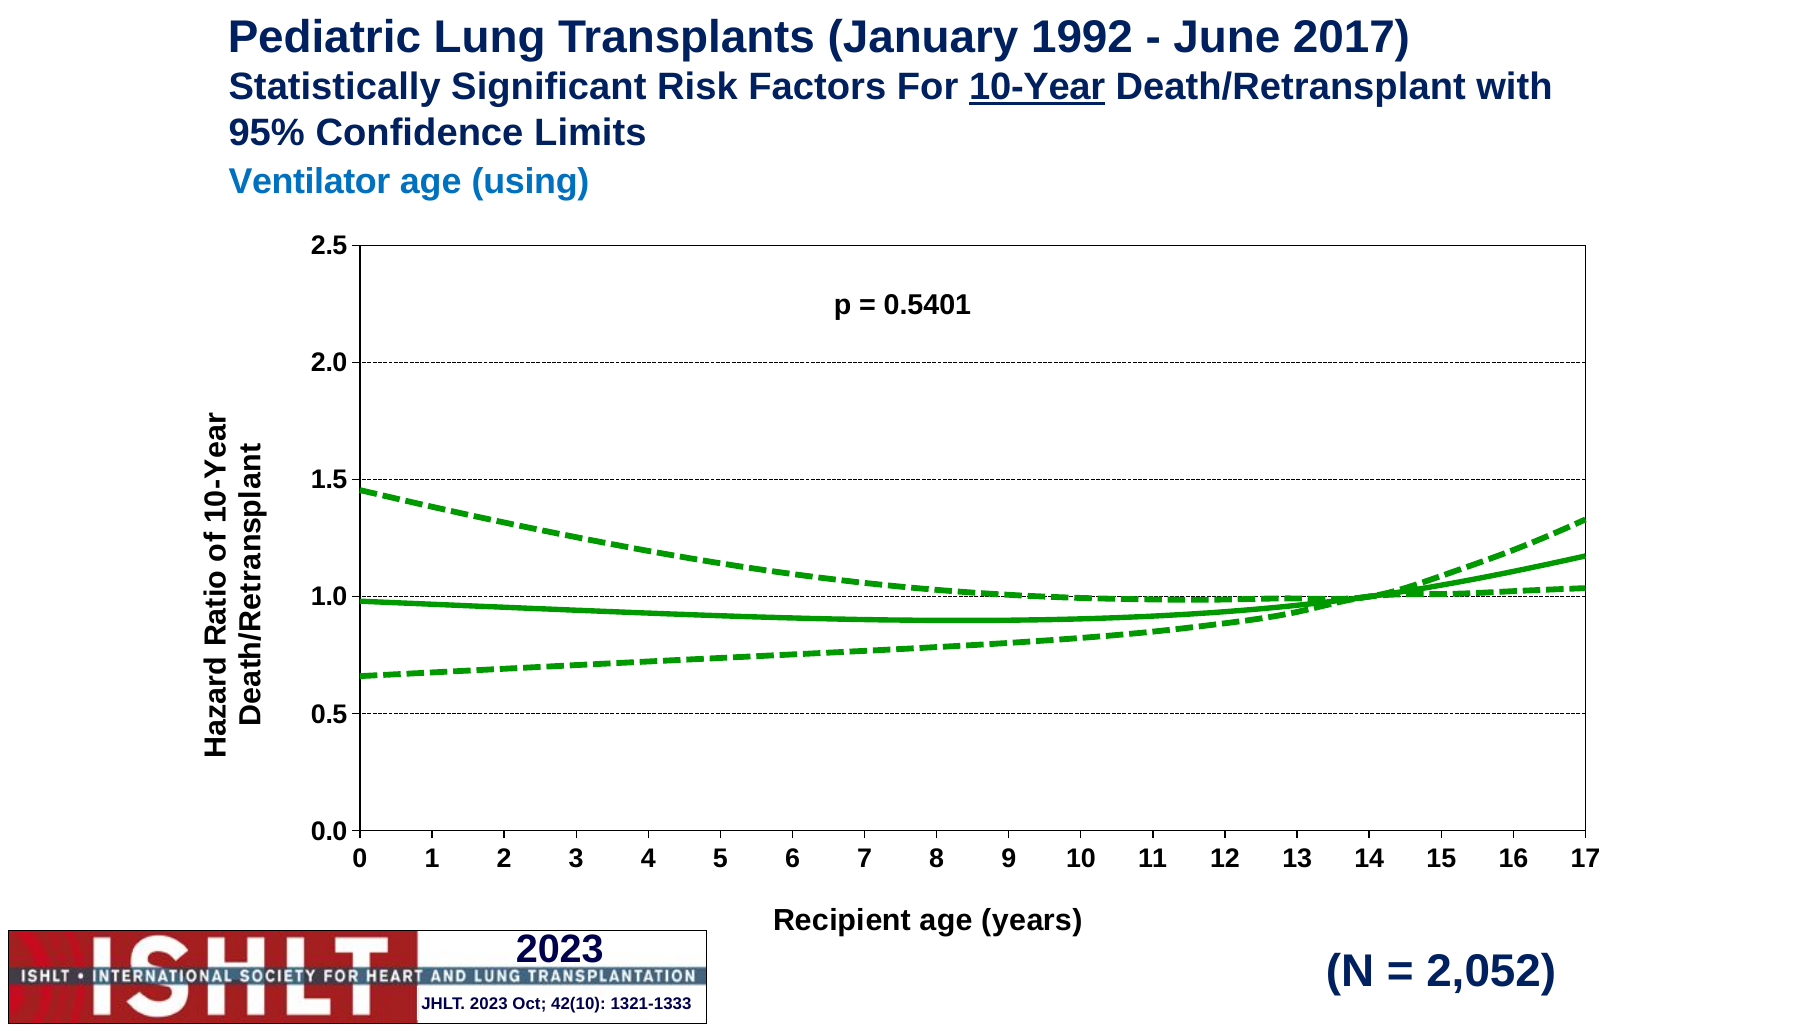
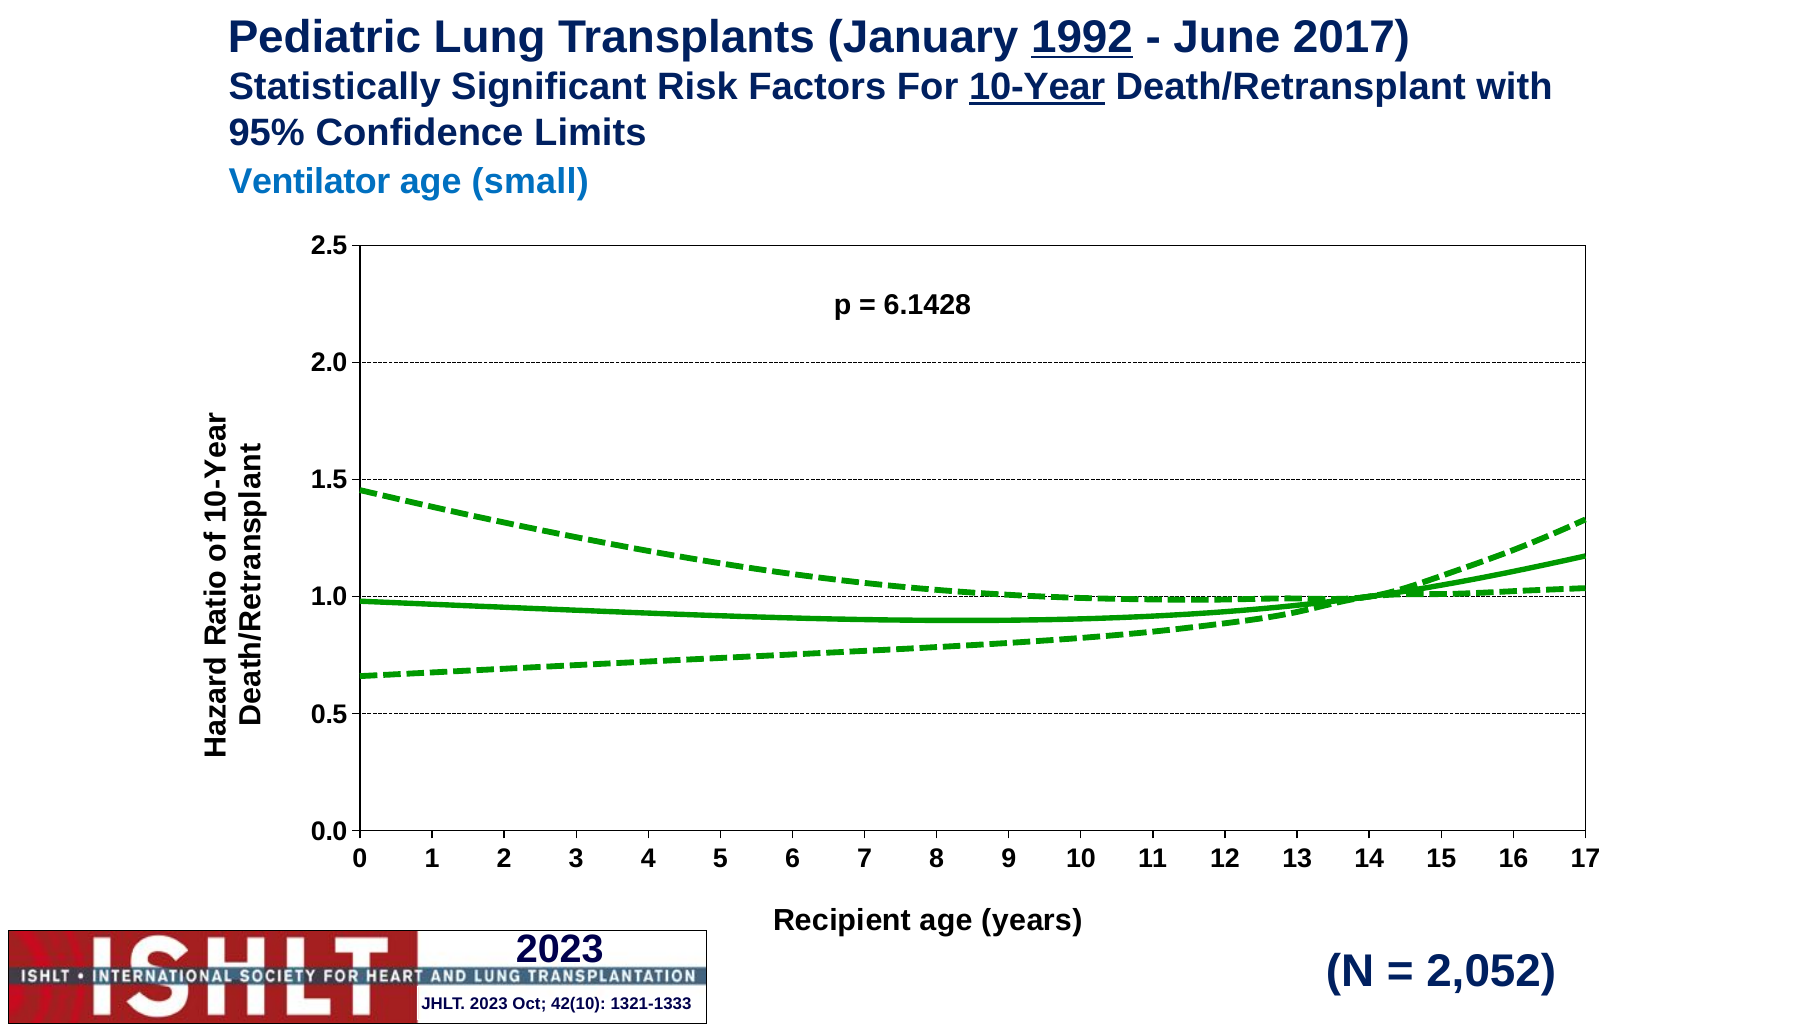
1992 underline: none -> present (1082, 37)
using: using -> small (530, 182)
0.5401: 0.5401 -> 6.1428 (927, 306)
